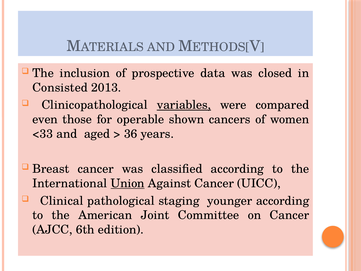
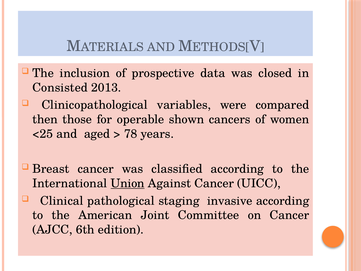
variables underline: present -> none (184, 105)
even: even -> then (45, 119)
<33: <33 -> <25 (43, 134)
36: 36 -> 78 (131, 134)
younger: younger -> invasive (230, 201)
